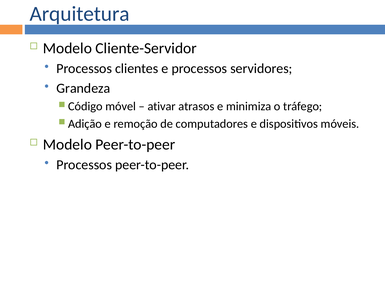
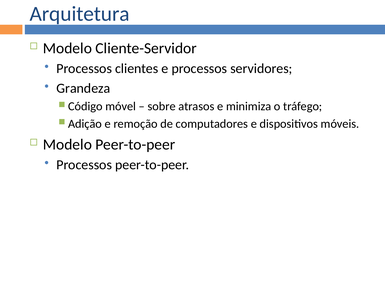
ativar: ativar -> sobre (162, 107)
